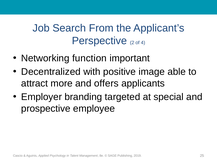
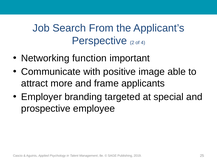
Decentralized: Decentralized -> Communicate (51, 72)
offers: offers -> frame (106, 83)
